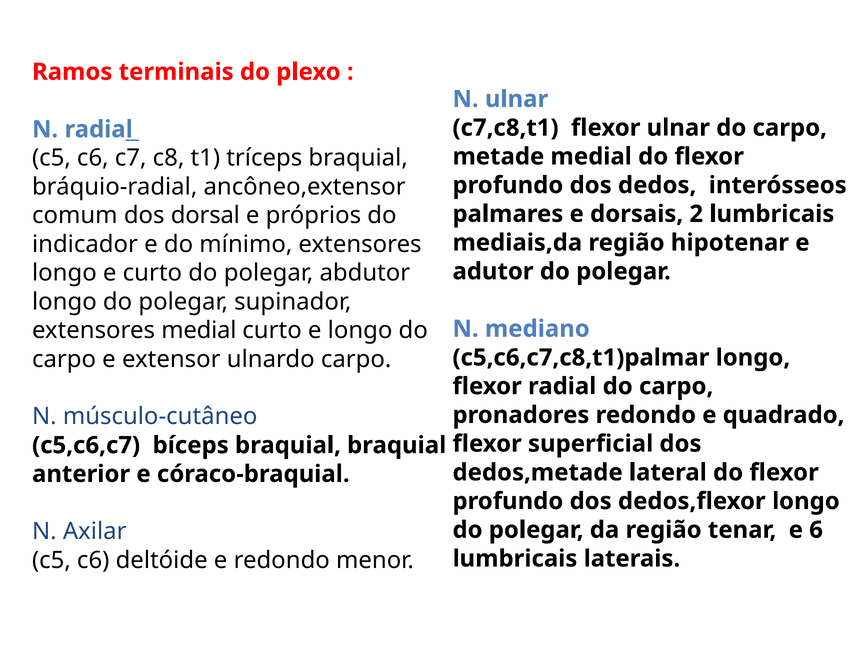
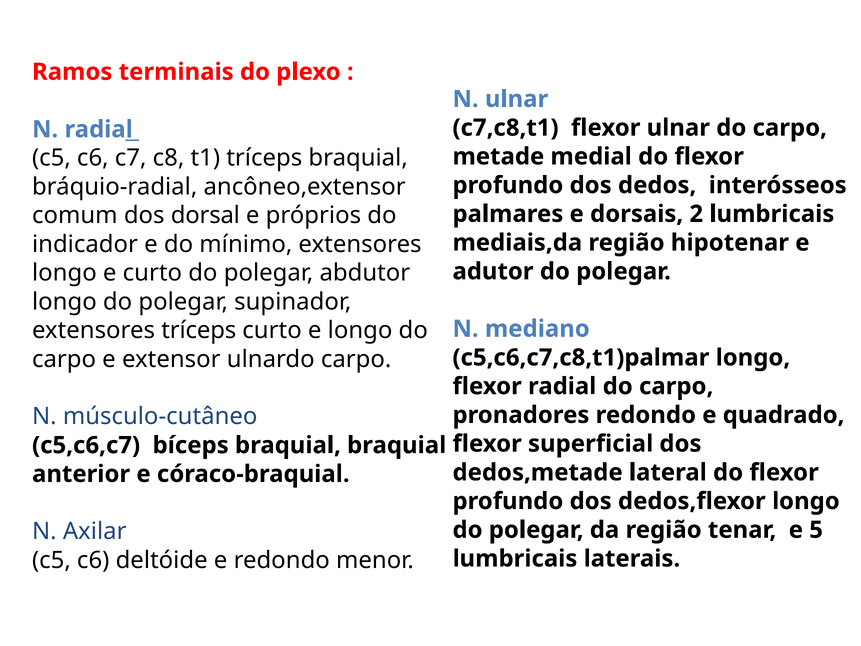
extensores medial: medial -> tríceps (199, 330)
6: 6 -> 5 (816, 530)
